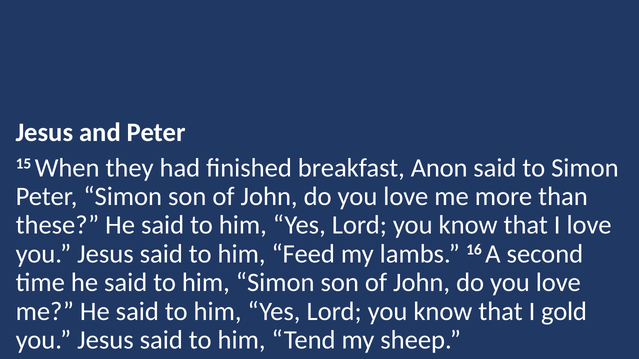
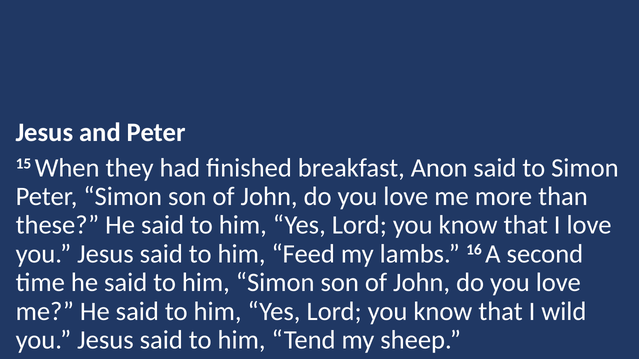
gold: gold -> wild (564, 312)
